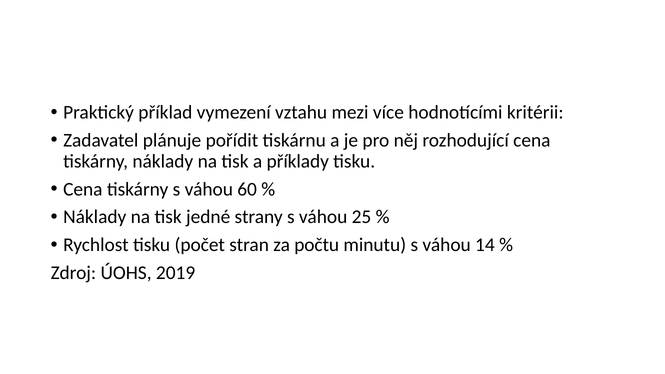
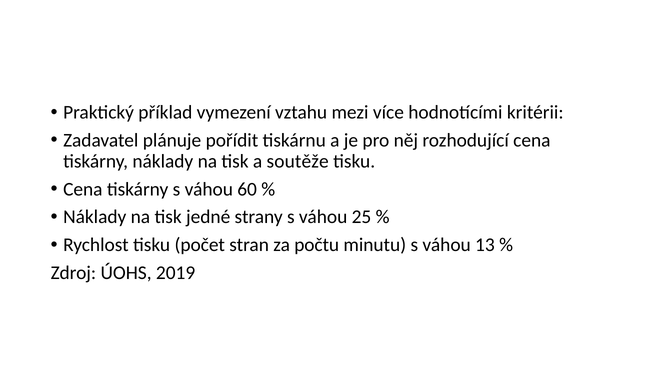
příklady: příklady -> soutěže (298, 161)
14: 14 -> 13 (485, 245)
